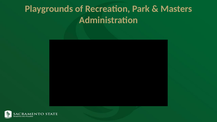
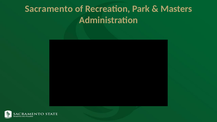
Playgrounds: Playgrounds -> Sacramento (49, 9)
